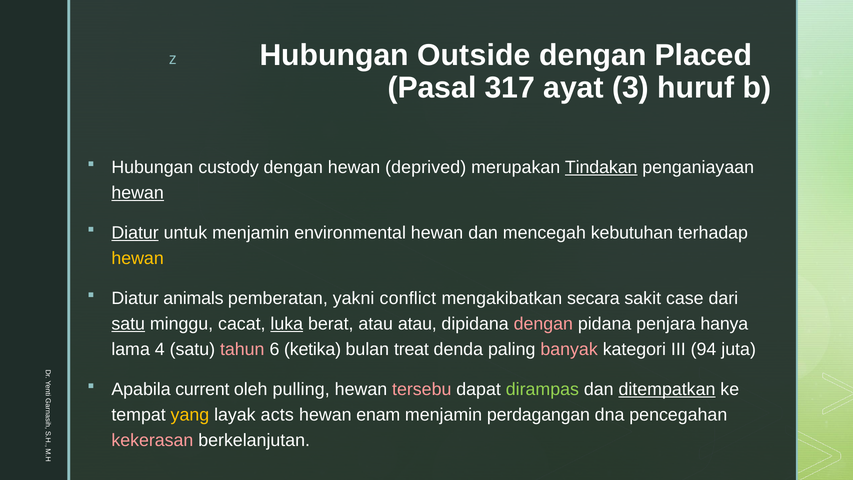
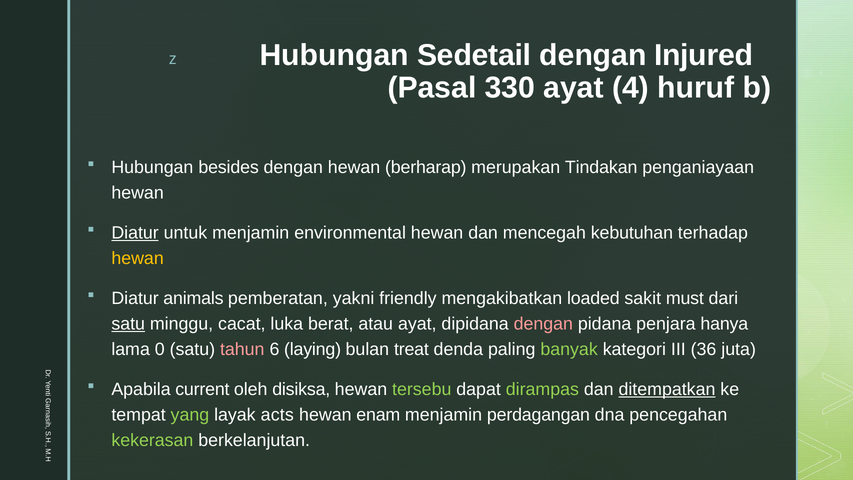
Outside: Outside -> Sedetail (474, 55)
Placed: Placed -> Injured (704, 55)
317: 317 -> 330 (510, 88)
3: 3 -> 4 (630, 88)
custody: custody -> besides (229, 167)
deprived: deprived -> berharap (426, 167)
Tindakan underline: present -> none (601, 167)
hewan underline: present -> none (138, 193)
conflict: conflict -> friendly (408, 298)
secara: secara -> loaded (593, 298)
case: case -> must (685, 298)
luka underline: present -> none (287, 324)
atau atau: atau -> ayat (417, 324)
4: 4 -> 0 (160, 349)
ketika: ketika -> laying (313, 349)
banyak colour: pink -> light green (569, 349)
94: 94 -> 36 (704, 349)
pulling: pulling -> disiksa (301, 389)
tersebu colour: pink -> light green (422, 389)
yang colour: yellow -> light green (190, 415)
kekerasan colour: pink -> light green (152, 440)
